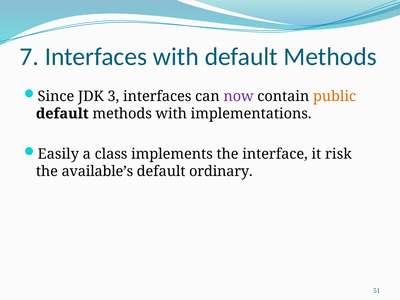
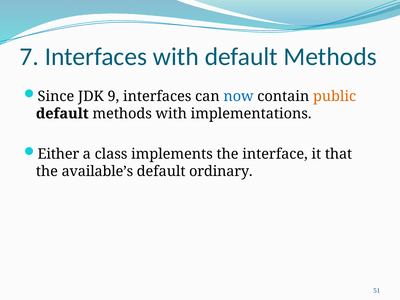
3: 3 -> 9 (113, 96)
now colour: purple -> blue (239, 96)
Easily: Easily -> Either (58, 154)
risk: risk -> that (339, 154)
